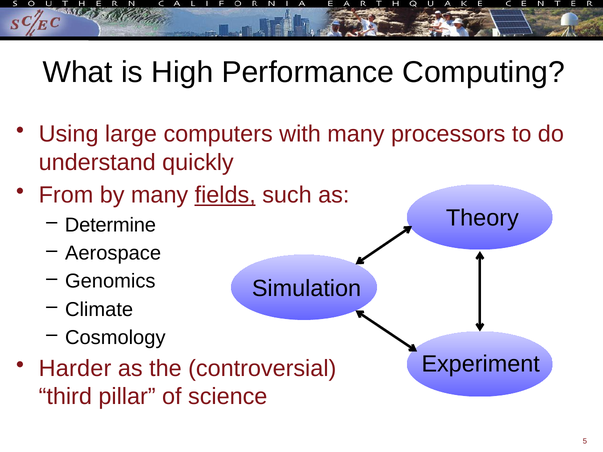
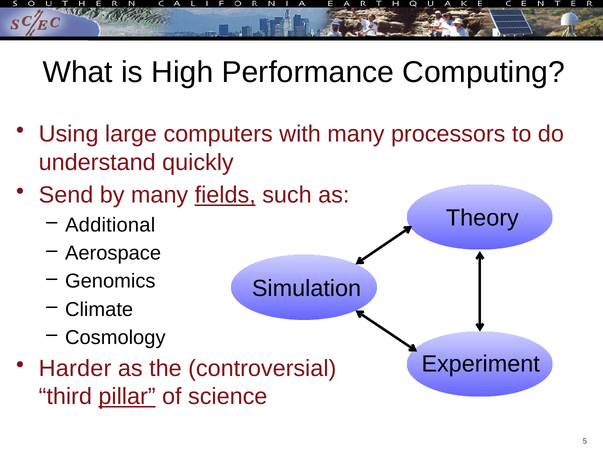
From: From -> Send (66, 195)
Determine: Determine -> Additional (110, 225)
pillar underline: none -> present (127, 397)
